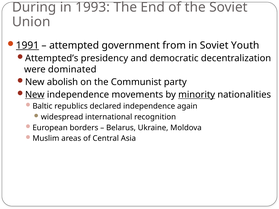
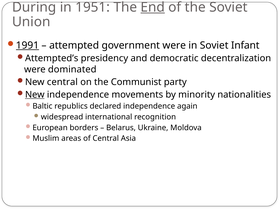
1993: 1993 -> 1951 (93, 7)
End underline: none -> present (153, 7)
government from: from -> were (174, 45)
Youth: Youth -> Infant (245, 45)
New abolish: abolish -> central (62, 82)
minority underline: present -> none (197, 95)
